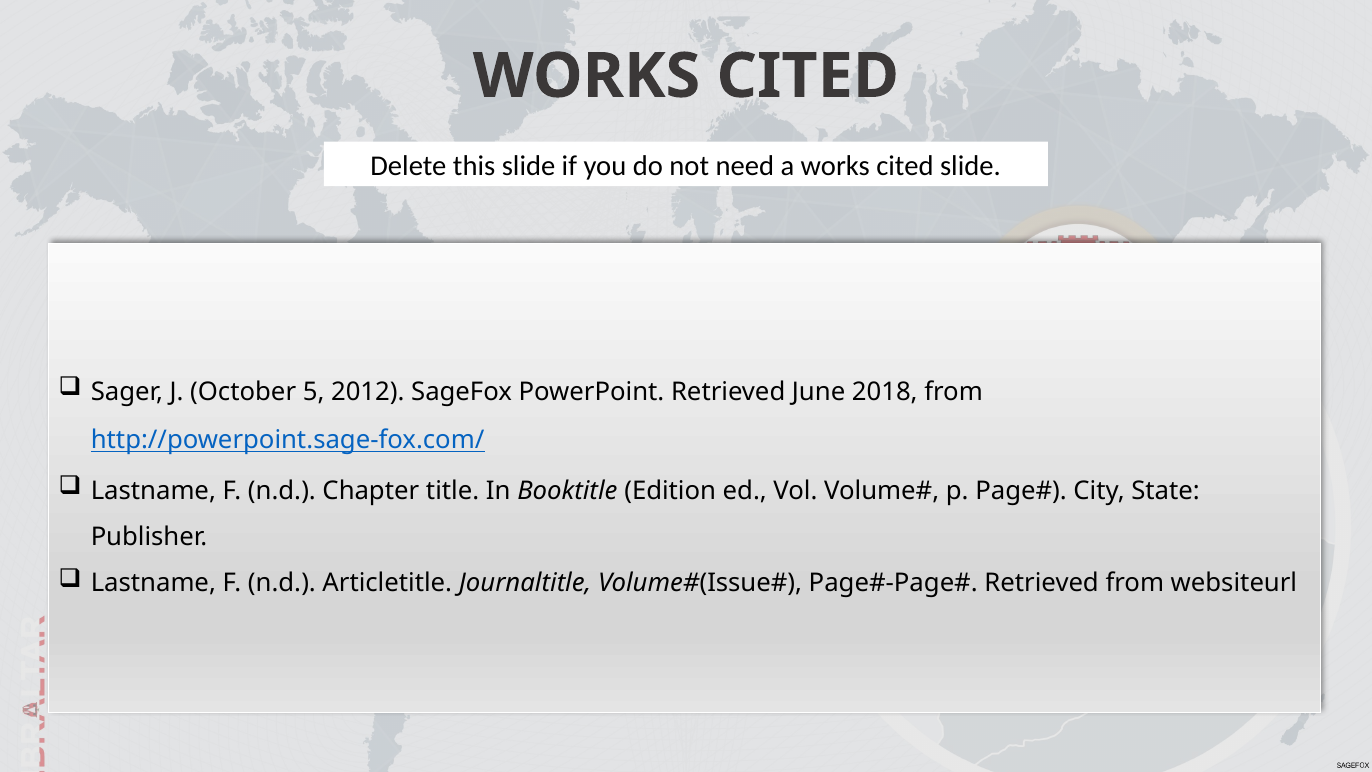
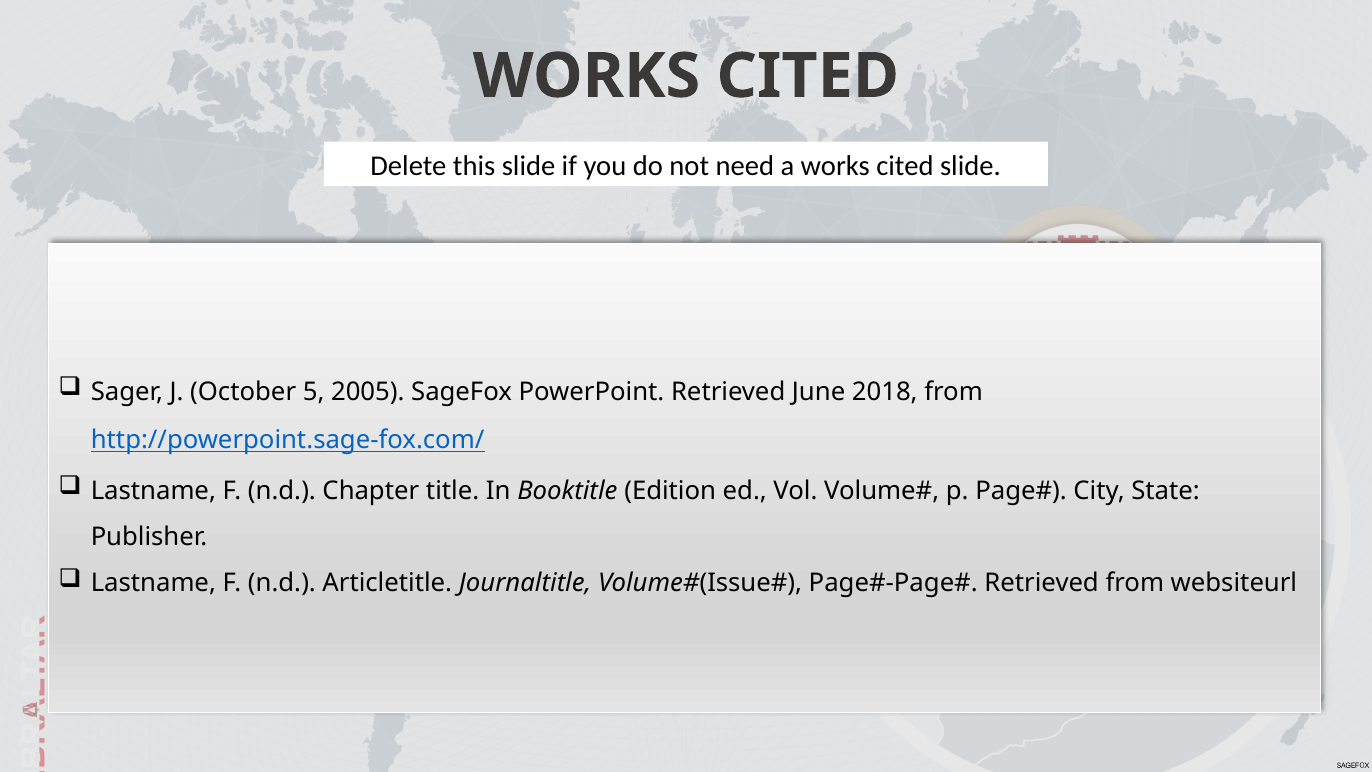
2012: 2012 -> 2005 (368, 392)
